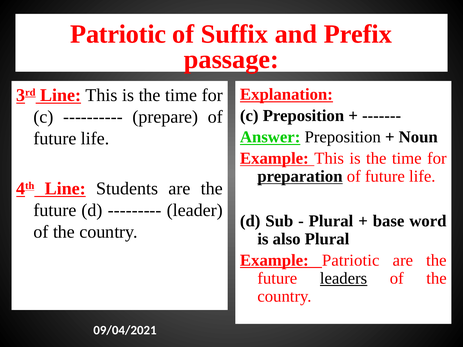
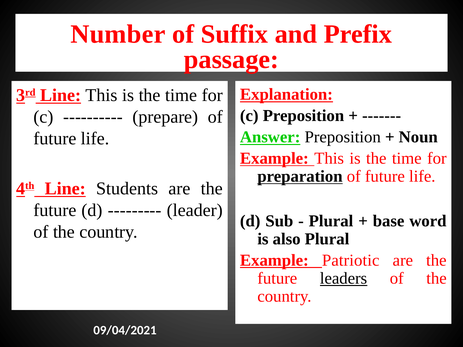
Patriotic: Patriotic -> Number (118, 34)
